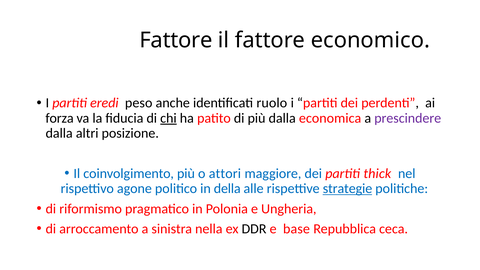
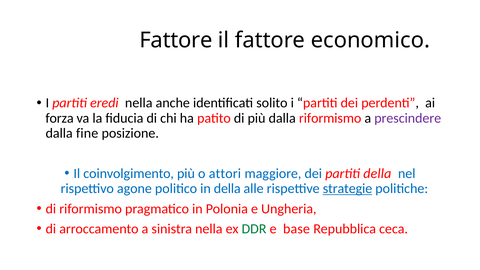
eredi peso: peso -> nella (139, 103)
ruolo: ruolo -> solito (272, 103)
chi underline: present -> none (168, 118)
dalla economica: economica -> riformismo (330, 118)
altri: altri -> fine (87, 133)
partiti thick: thick -> della (377, 173)
DDR colour: black -> green (254, 229)
